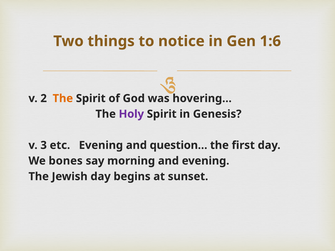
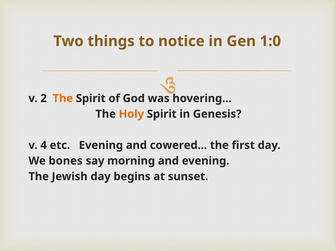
1:6: 1:6 -> 1:0 (270, 41)
Holy colour: purple -> orange (131, 114)
3: 3 -> 4 (44, 145)
question…: question… -> cowered… (178, 145)
